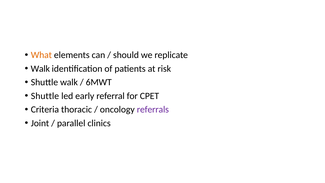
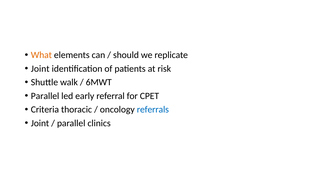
Walk: Walk -> Joint (40, 69)
Shuttle: Shuttle -> Parallel (45, 96)
referrals colour: purple -> blue (153, 109)
